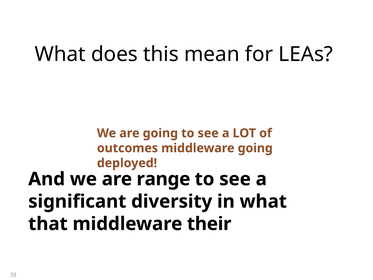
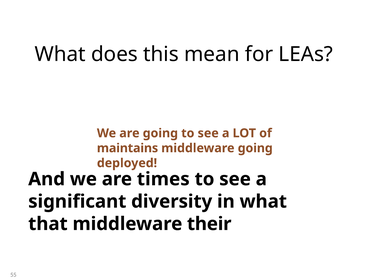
outcomes: outcomes -> maintains (128, 148)
range: range -> times (163, 179)
